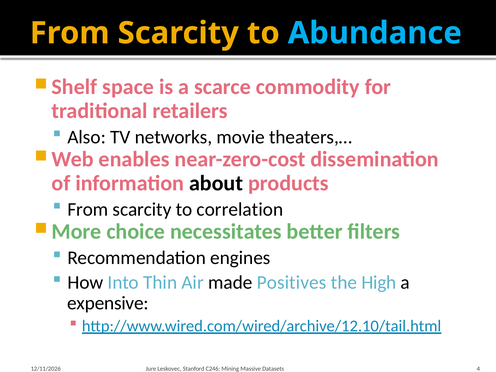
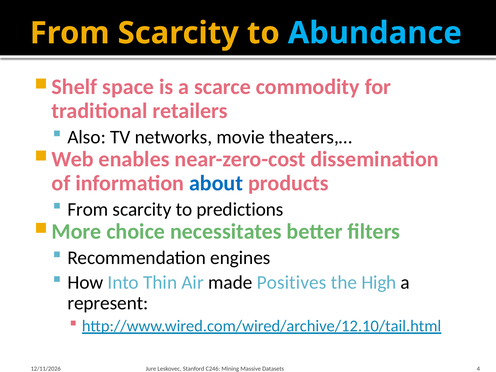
about colour: black -> blue (216, 183)
correlation: correlation -> predictions (240, 209)
expensive: expensive -> represent (108, 303)
